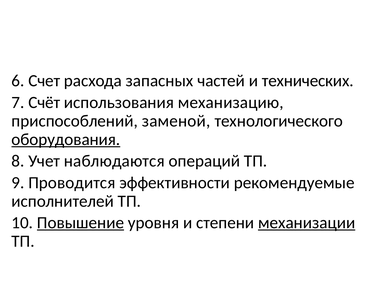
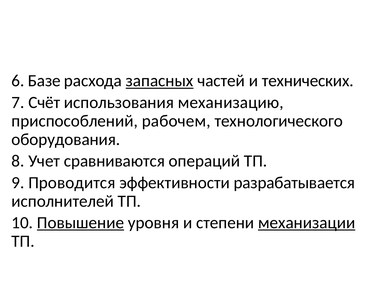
Счет: Счет -> Базе (44, 81)
запасных underline: none -> present (160, 81)
заменой: заменой -> рабочем (176, 121)
оборудования underline: present -> none (66, 139)
наблюдаются: наблюдаются -> сравниваются (114, 161)
рекомендуемые: рекомендуемые -> разрабатывается (294, 182)
